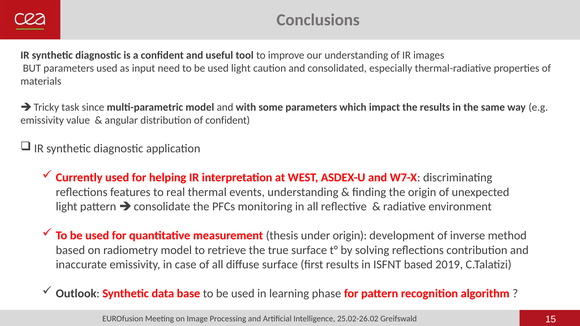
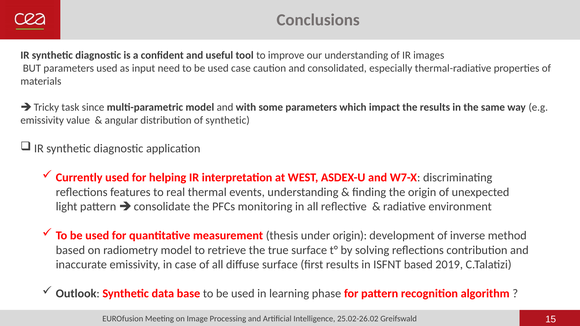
used light: light -> case (241, 68)
of confident: confident -> synthetic (228, 121)
